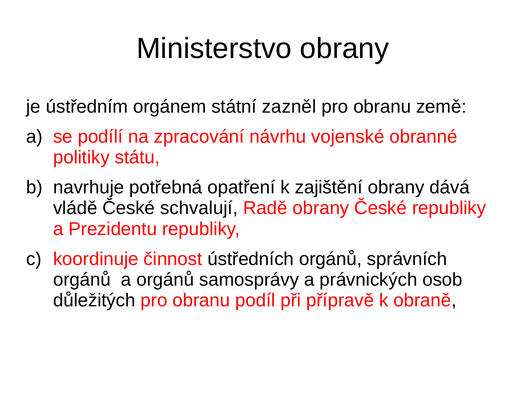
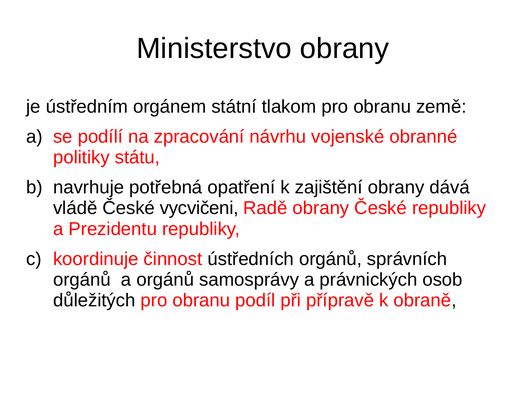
zazněl: zazněl -> tlakom (289, 107)
schvalují: schvalují -> vycvičeni (199, 208)
